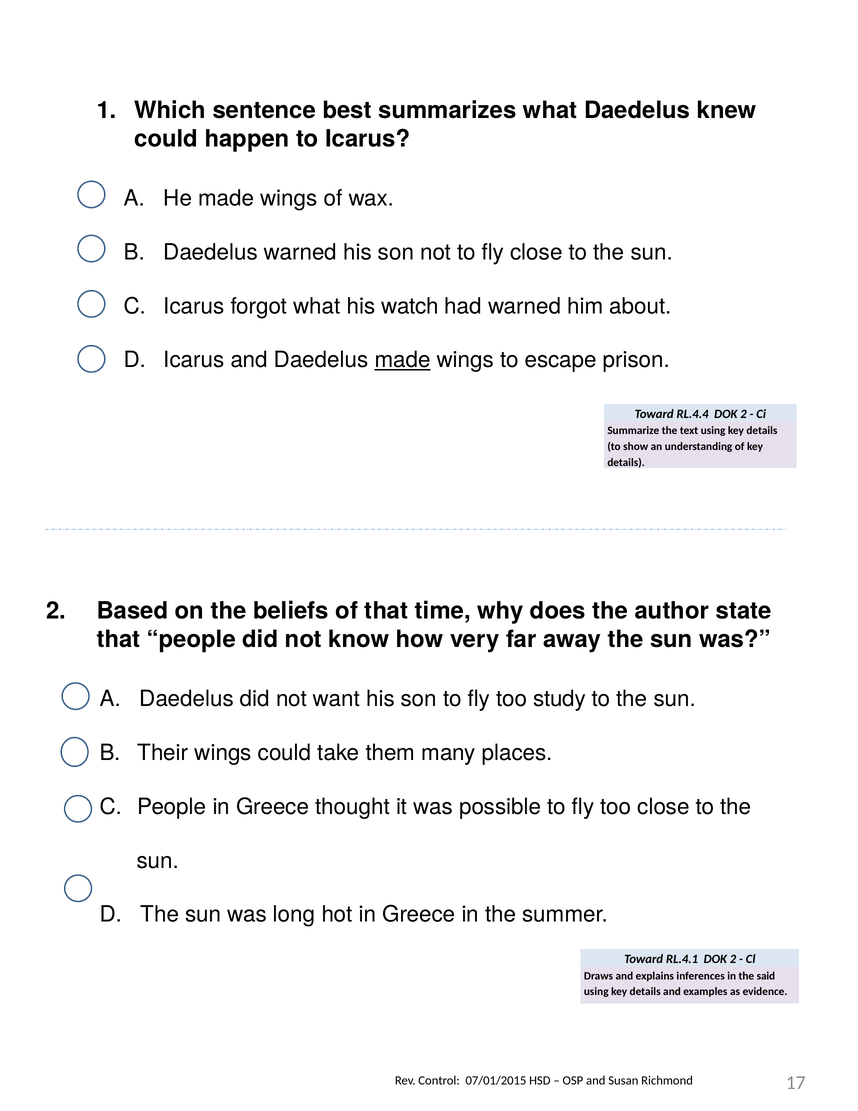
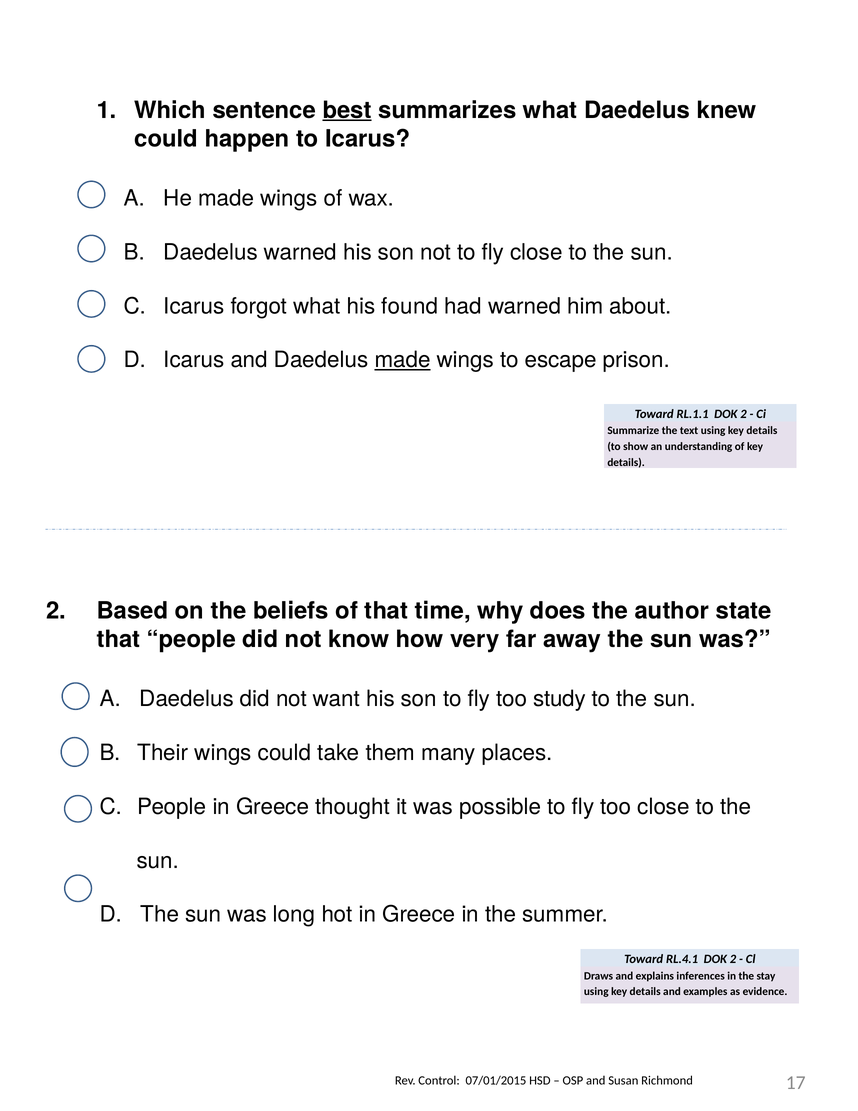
best underline: none -> present (347, 110)
watch: watch -> found (410, 306)
RL.4.4: RL.4.4 -> RL.1.1 (693, 414)
said: said -> stay (766, 975)
